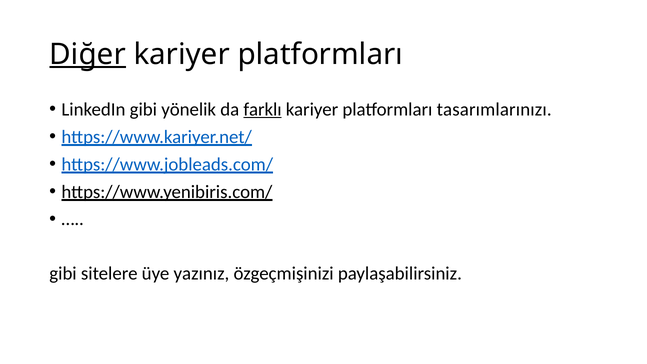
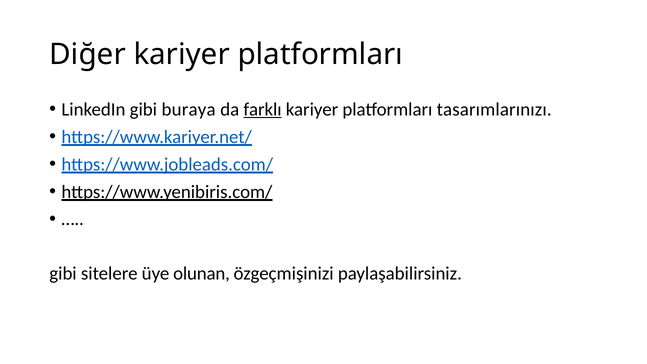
Diğer underline: present -> none (88, 54)
yönelik: yönelik -> buraya (189, 109)
yazınız: yazınız -> olunan (202, 273)
